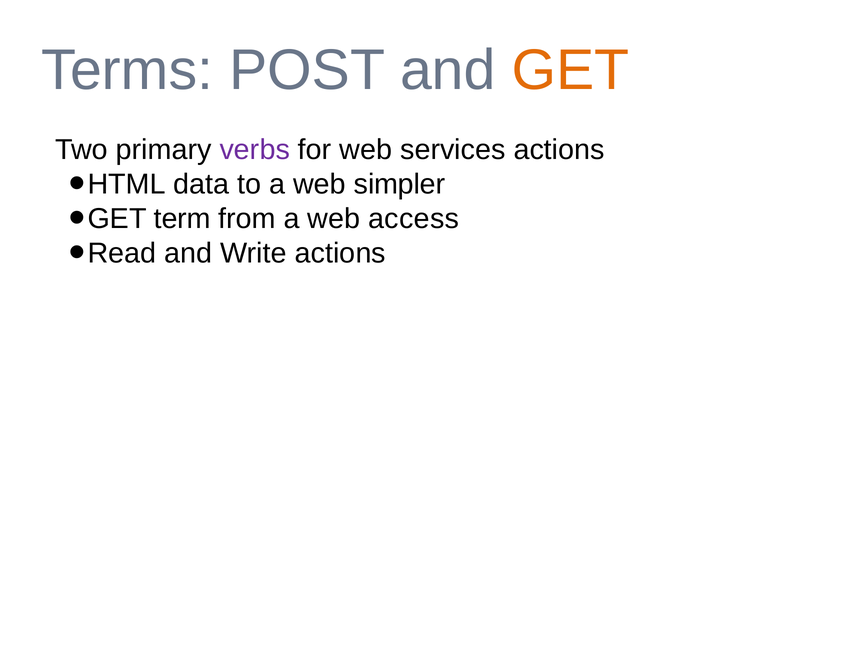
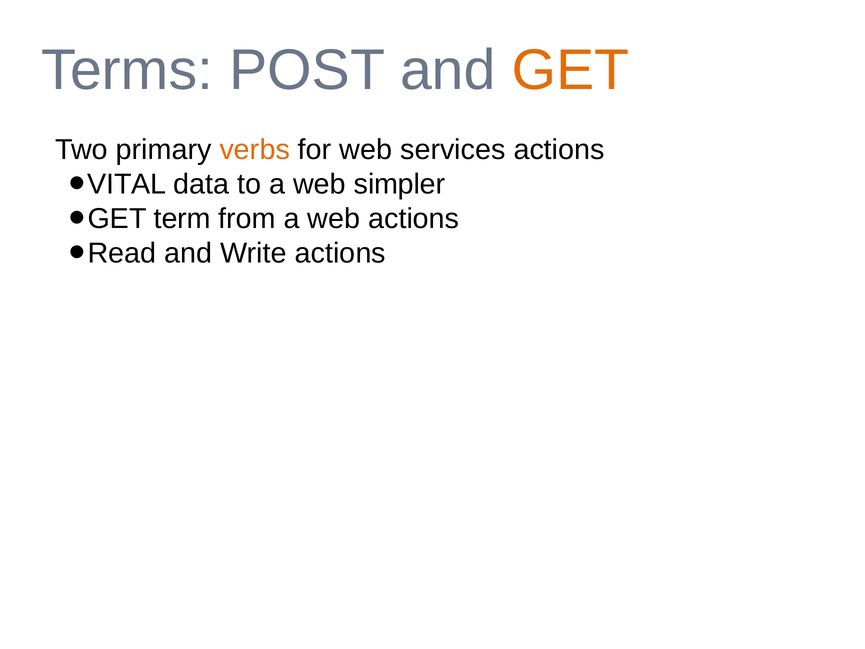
verbs colour: purple -> orange (255, 150)
HTML: HTML -> VITAL (127, 184)
web access: access -> actions (414, 219)
